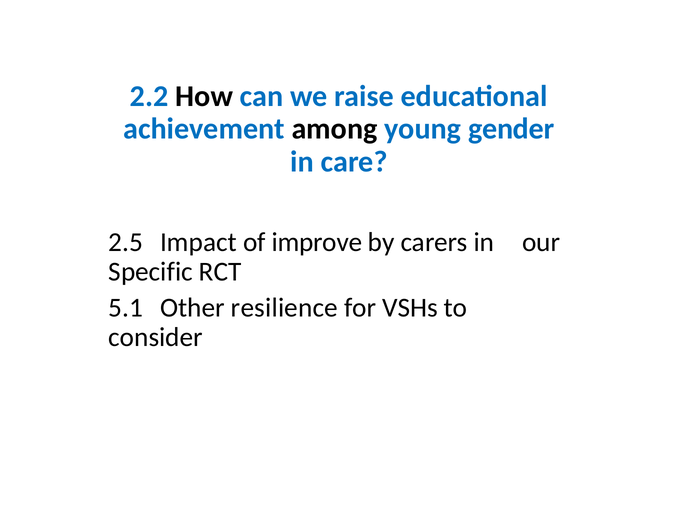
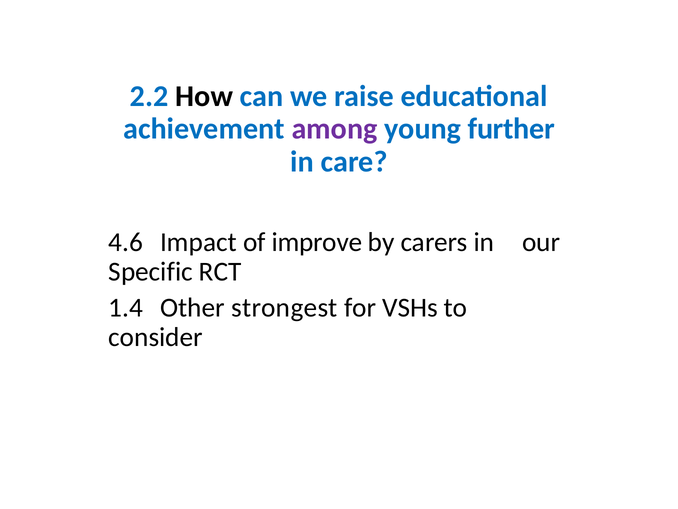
among colour: black -> purple (335, 129)
gender: gender -> further (511, 129)
2.5: 2.5 -> 4.6 (126, 242)
5.1: 5.1 -> 1.4 (126, 307)
resilience: resilience -> strongest (284, 307)
